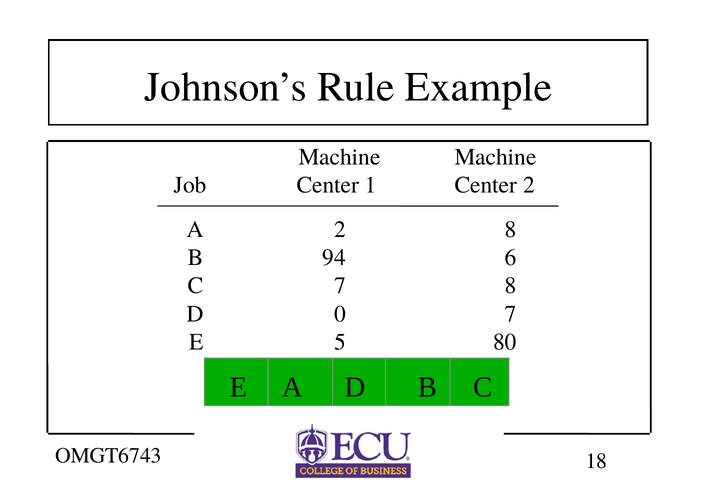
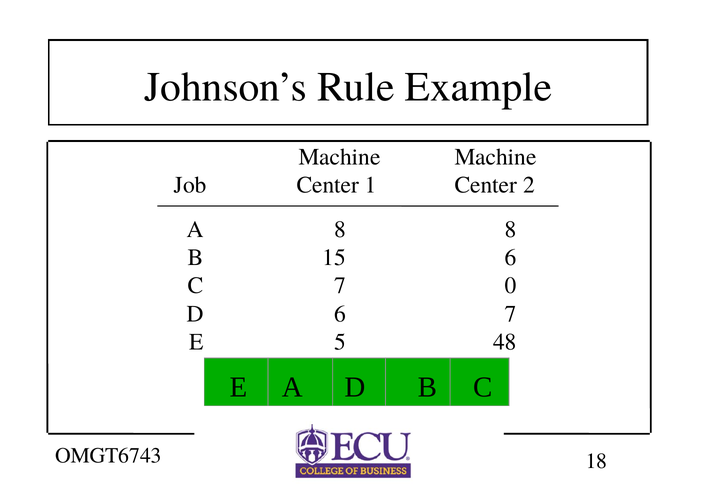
A 2: 2 -> 8 (340, 229)
94: 94 -> 15 (334, 258)
7 8: 8 -> 0 (511, 286)
D 0: 0 -> 6 (340, 314)
80: 80 -> 48 (505, 342)
